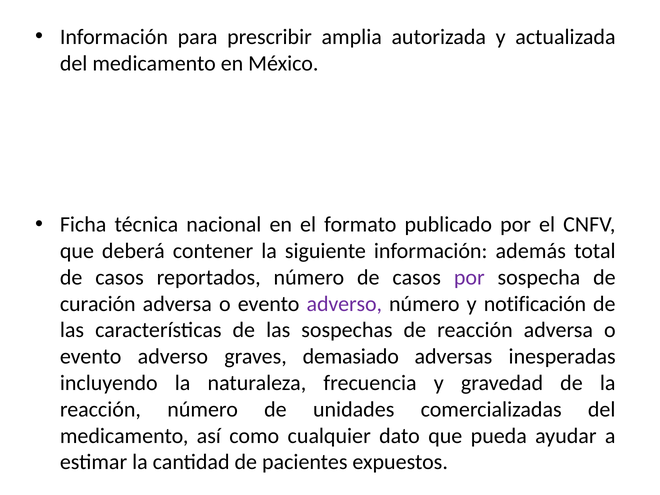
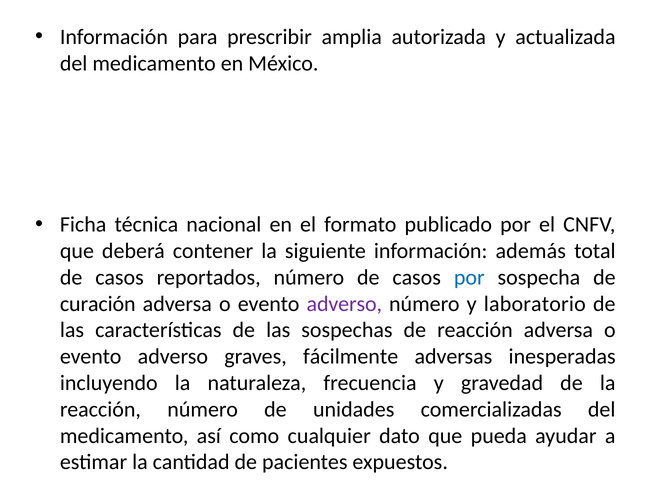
por colour: purple -> blue (469, 277)
notificación: notificación -> laboratorio (535, 304)
demasiado: demasiado -> fácilmente (351, 357)
